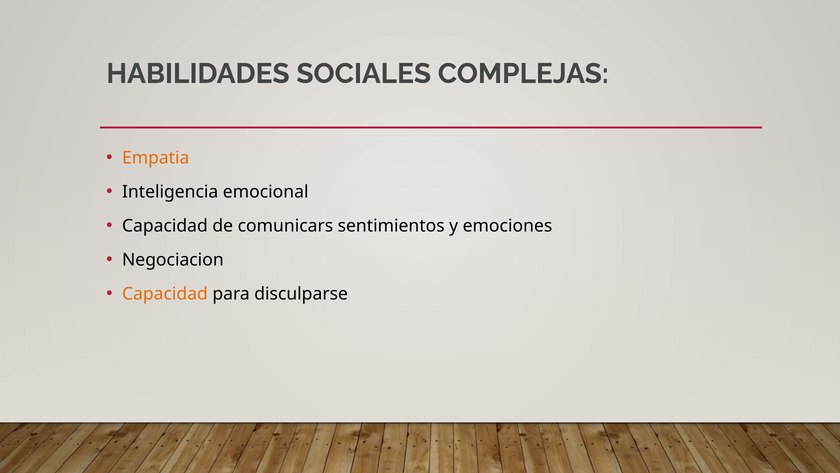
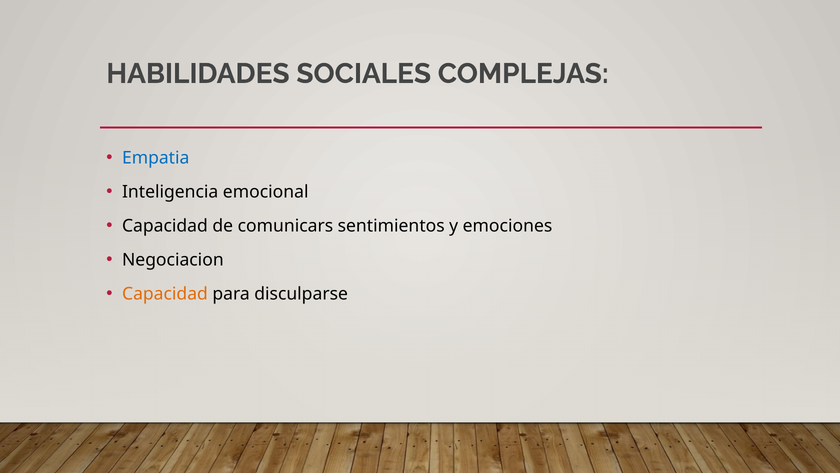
Empatia colour: orange -> blue (156, 158)
